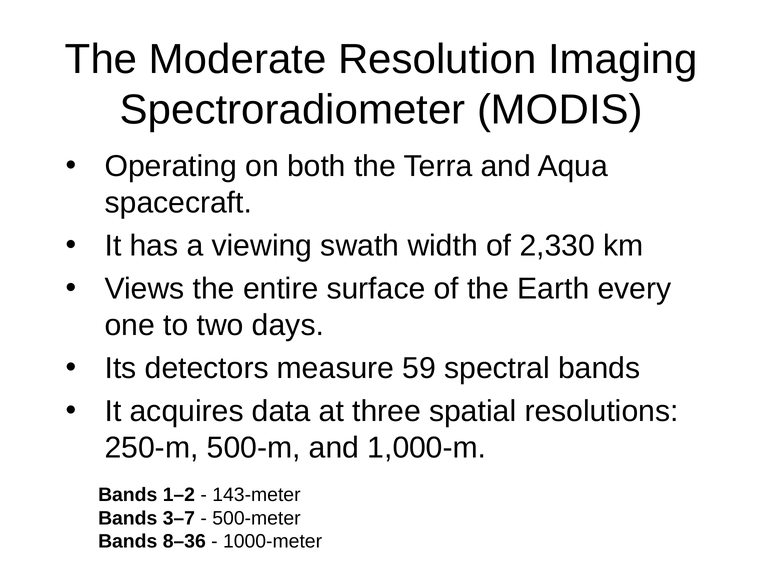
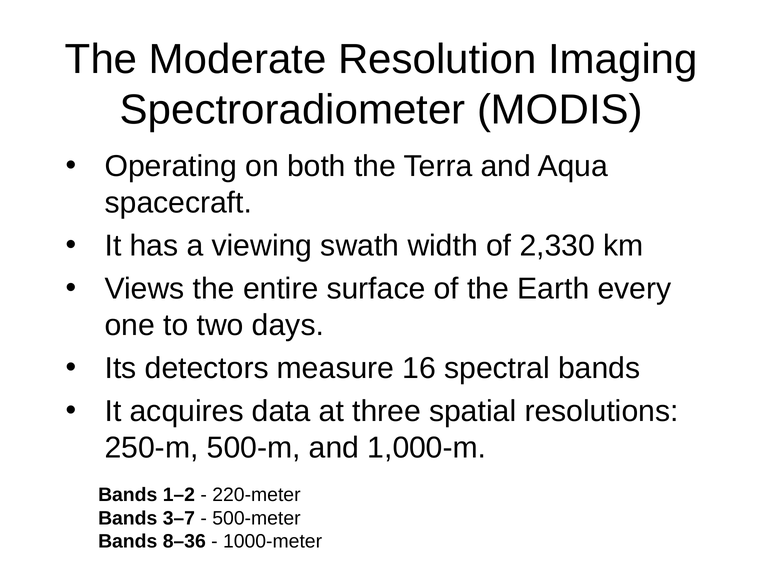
59: 59 -> 16 (419, 368)
143-meter: 143-meter -> 220-meter (256, 495)
